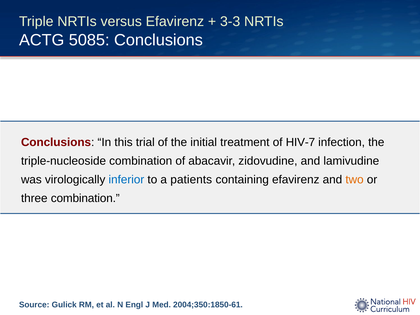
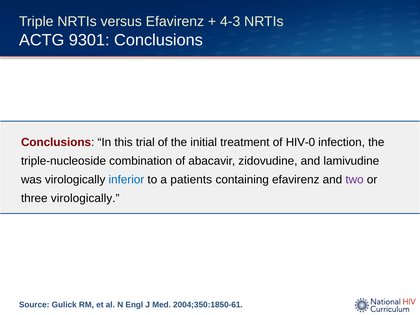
3-3: 3-3 -> 4-3 (230, 22)
5085: 5085 -> 9301 (89, 40)
HIV-7: HIV-7 -> HIV-0 (300, 142)
two colour: orange -> purple (355, 180)
three combination: combination -> virologically (85, 198)
